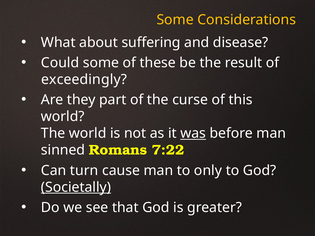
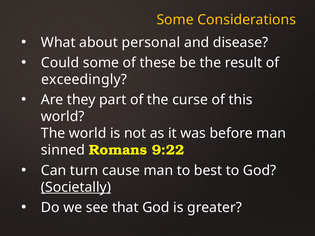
suffering: suffering -> personal (151, 42)
was underline: present -> none (193, 133)
7:22: 7:22 -> 9:22 (168, 150)
only: only -> best (208, 171)
